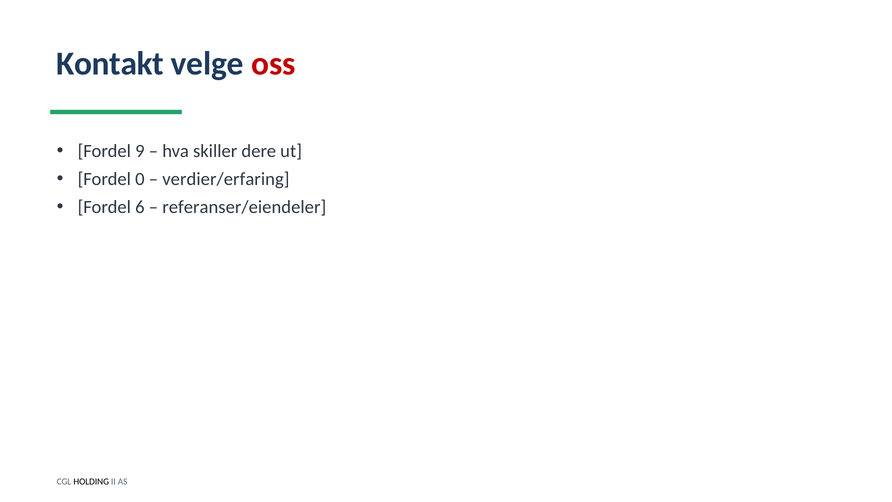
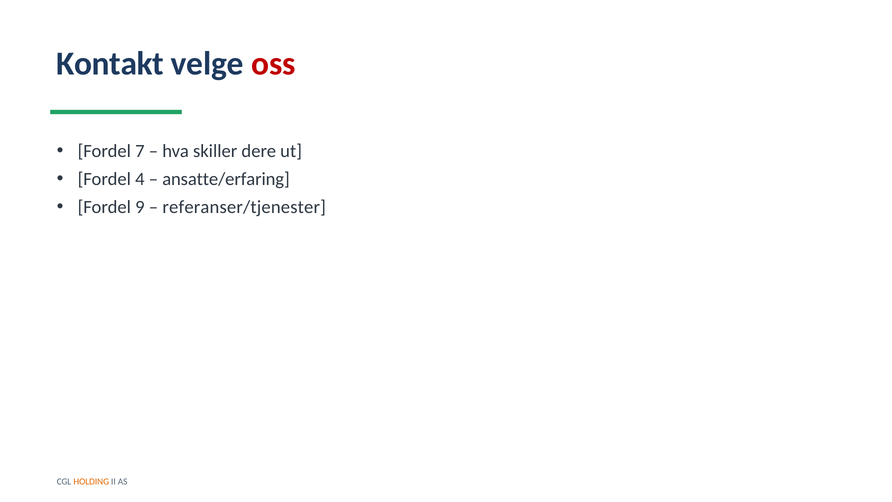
9: 9 -> 7 (140, 151)
0: 0 -> 4 (140, 179)
verdier/erfaring: verdier/erfaring -> ansatte/erfaring (226, 179)
6: 6 -> 9 (140, 207)
referanser/eiendeler: referanser/eiendeler -> referanser/tjenester (244, 207)
HOLDING colour: black -> orange (91, 481)
